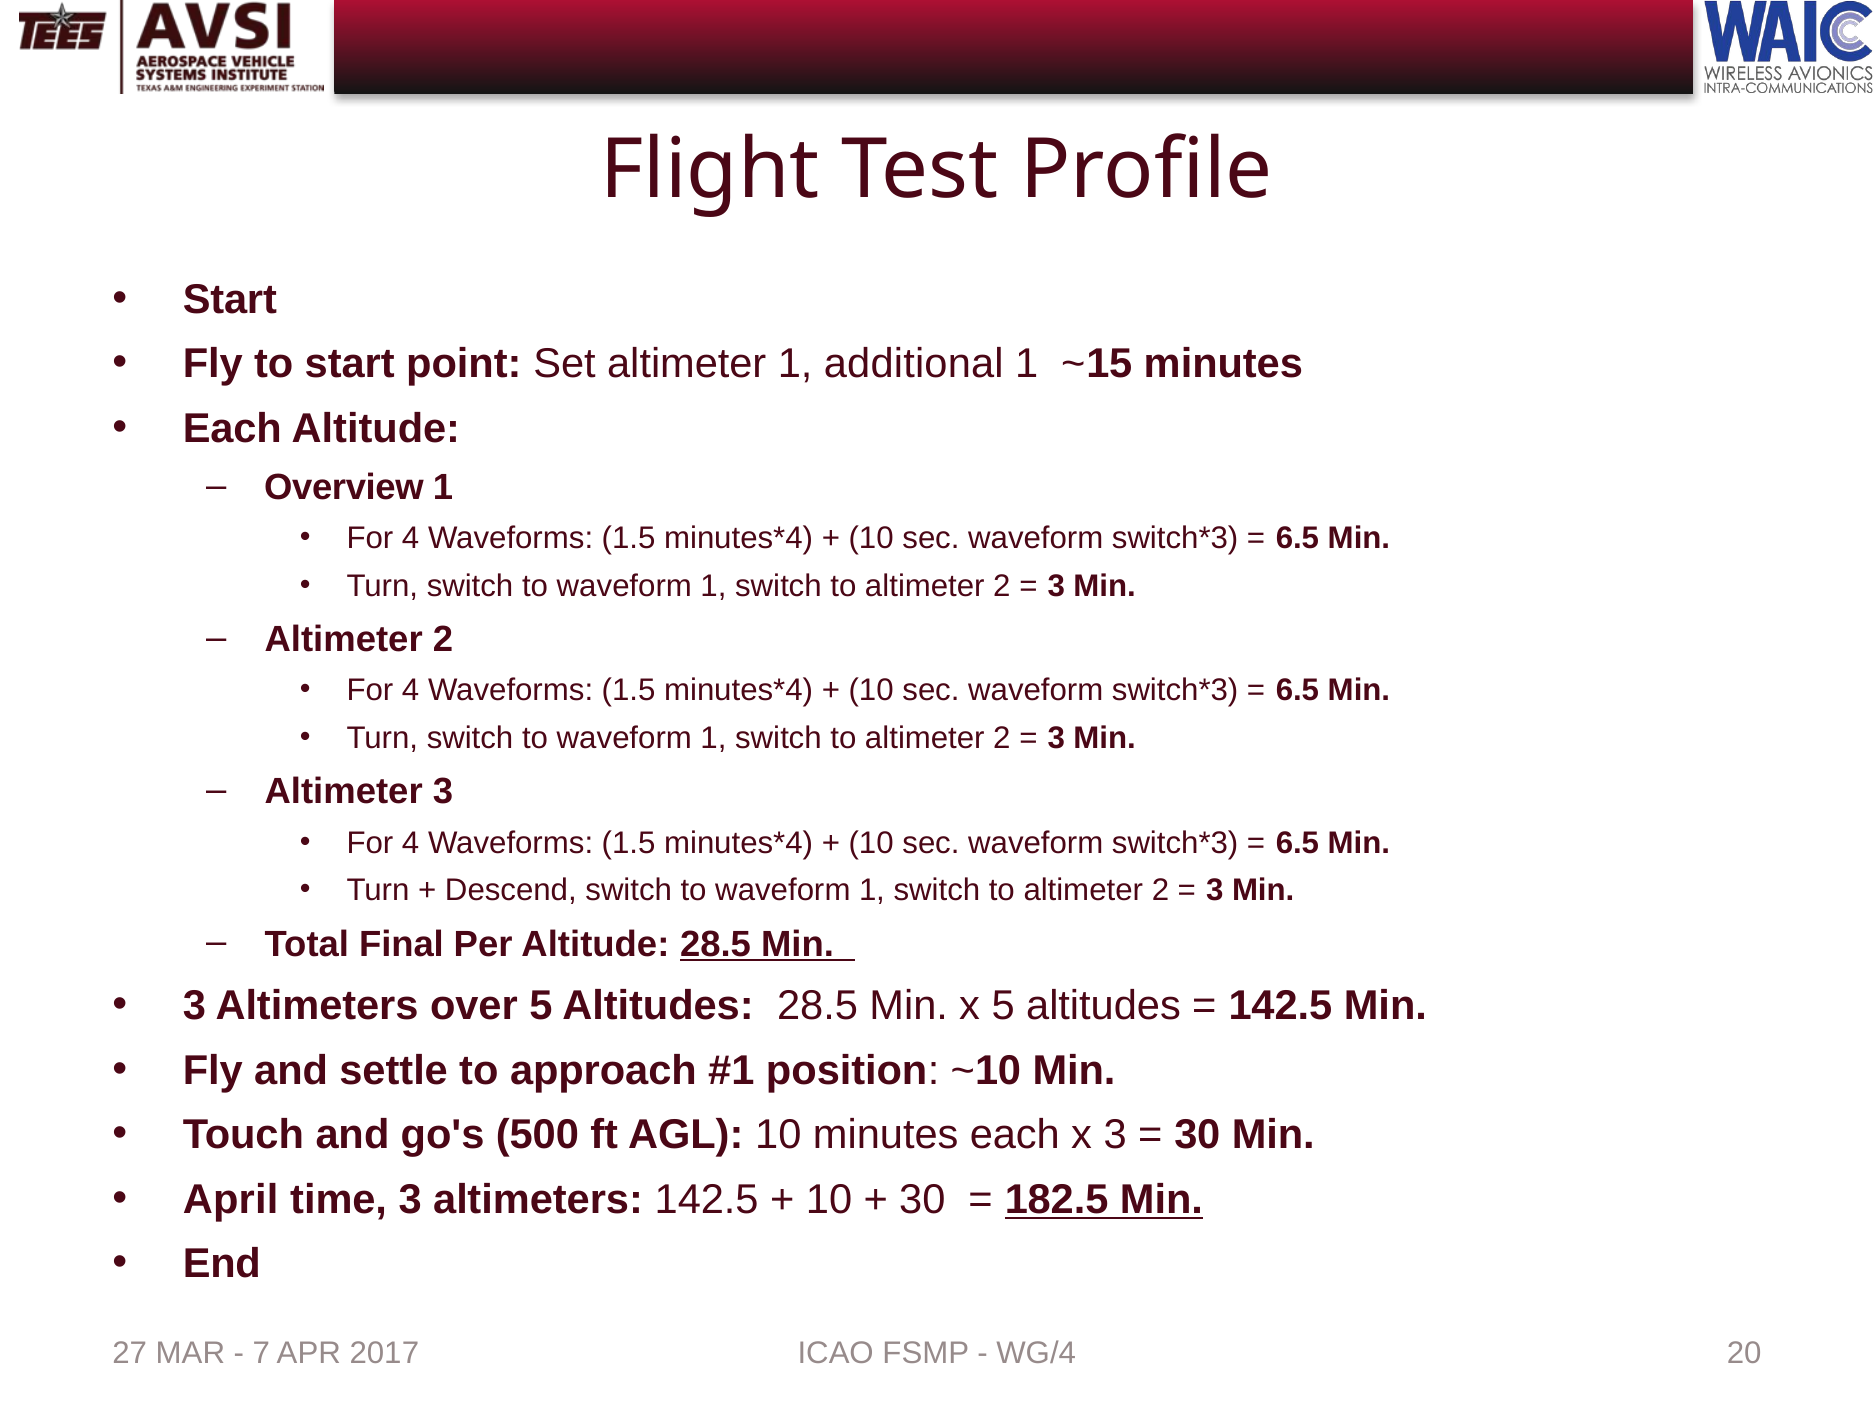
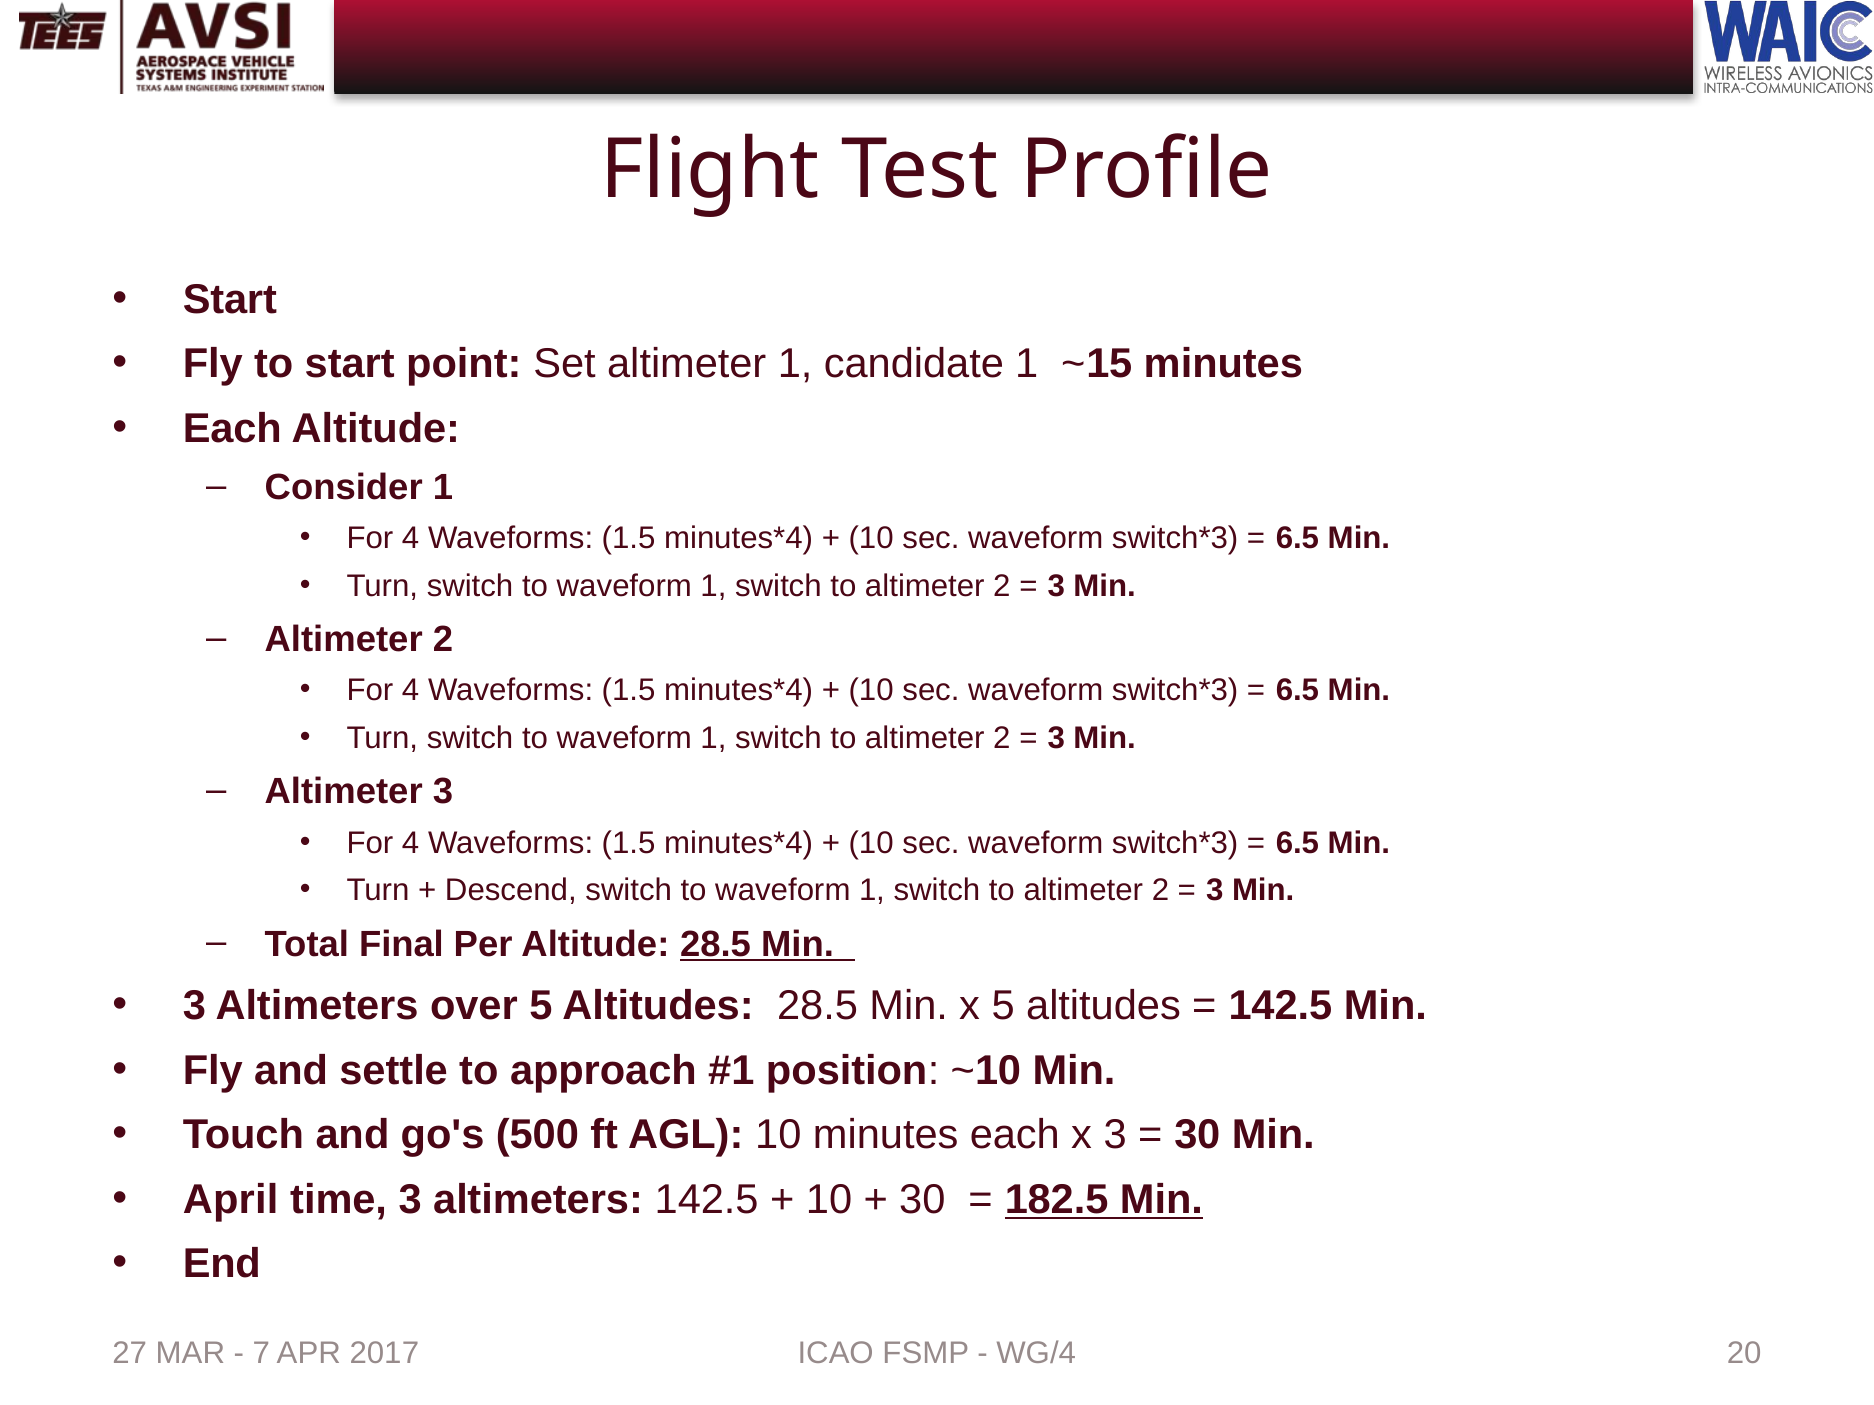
additional: additional -> candidate (914, 364)
Overview: Overview -> Consider (344, 488)
